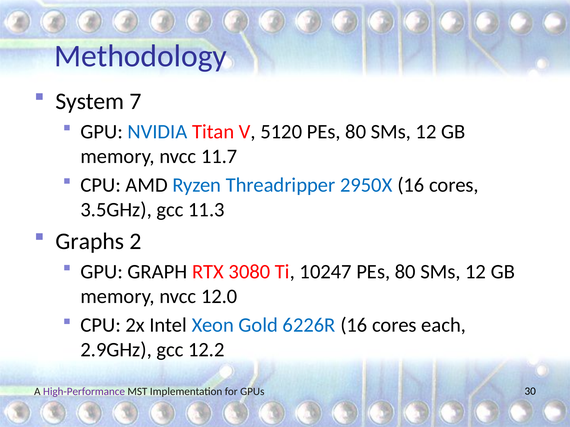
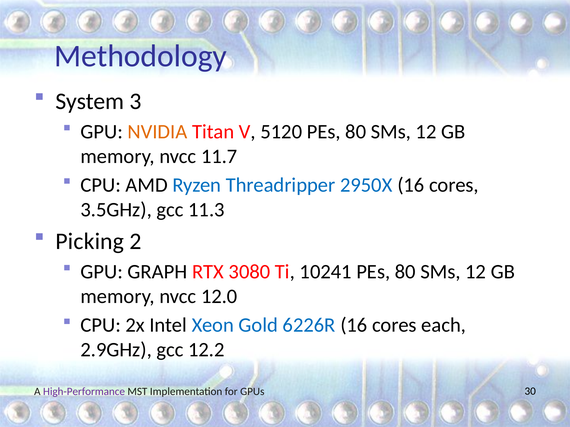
7: 7 -> 3 (136, 101)
NVIDIA colour: blue -> orange (157, 132)
Graphs: Graphs -> Picking (90, 242)
10247: 10247 -> 10241 (326, 272)
